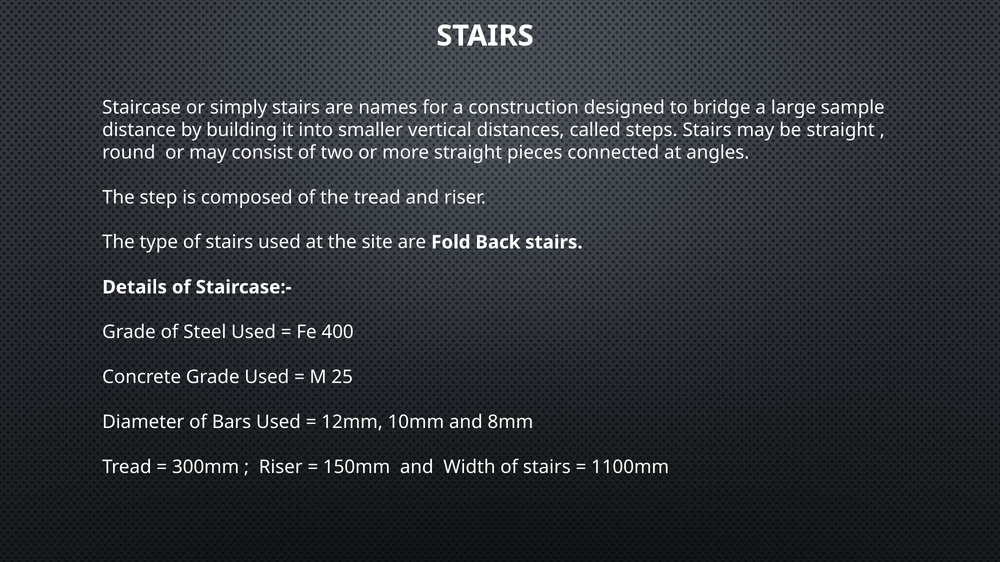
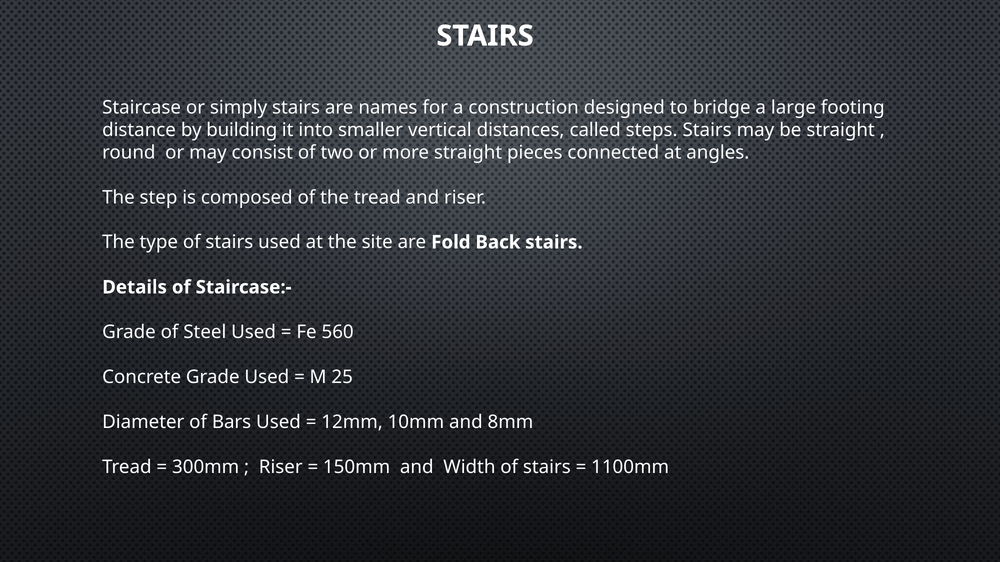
sample: sample -> footing (853, 107)
400: 400 -> 560 (338, 332)
